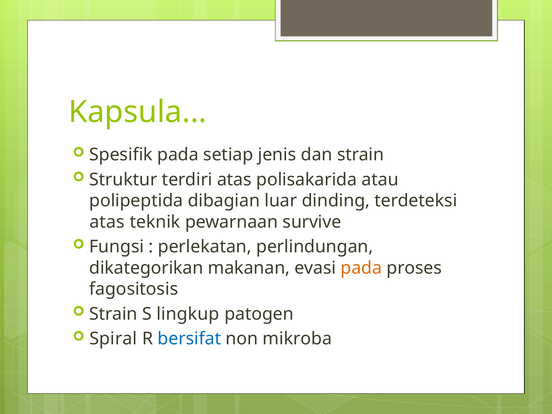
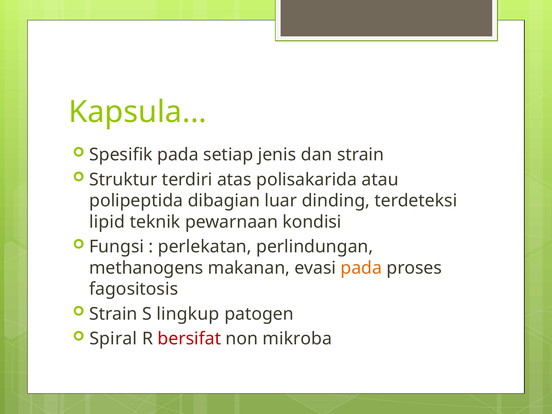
atas: atas -> lipid (107, 222)
survive: survive -> kondisi (312, 222)
dikategorikan: dikategorikan -> methanogens (146, 268)
bersifat colour: blue -> red (189, 339)
